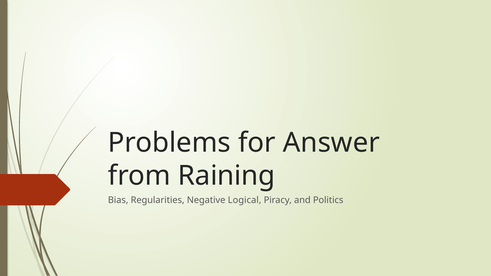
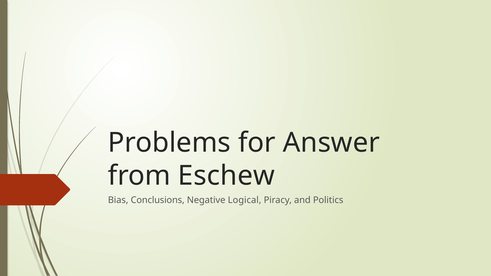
Raining: Raining -> Eschew (226, 176)
Regularities: Regularities -> Conclusions (158, 200)
